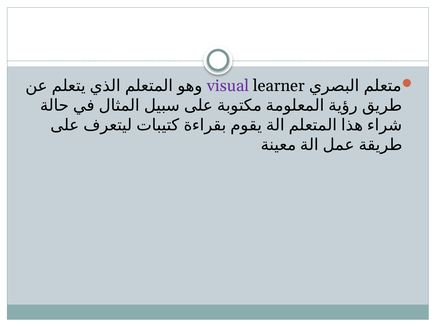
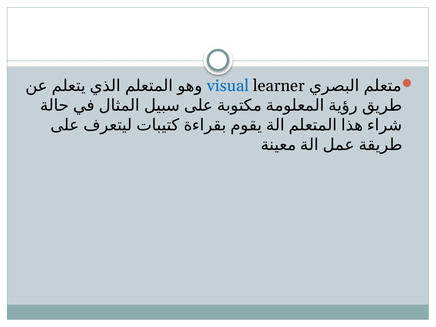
visual colour: purple -> blue (228, 86)
